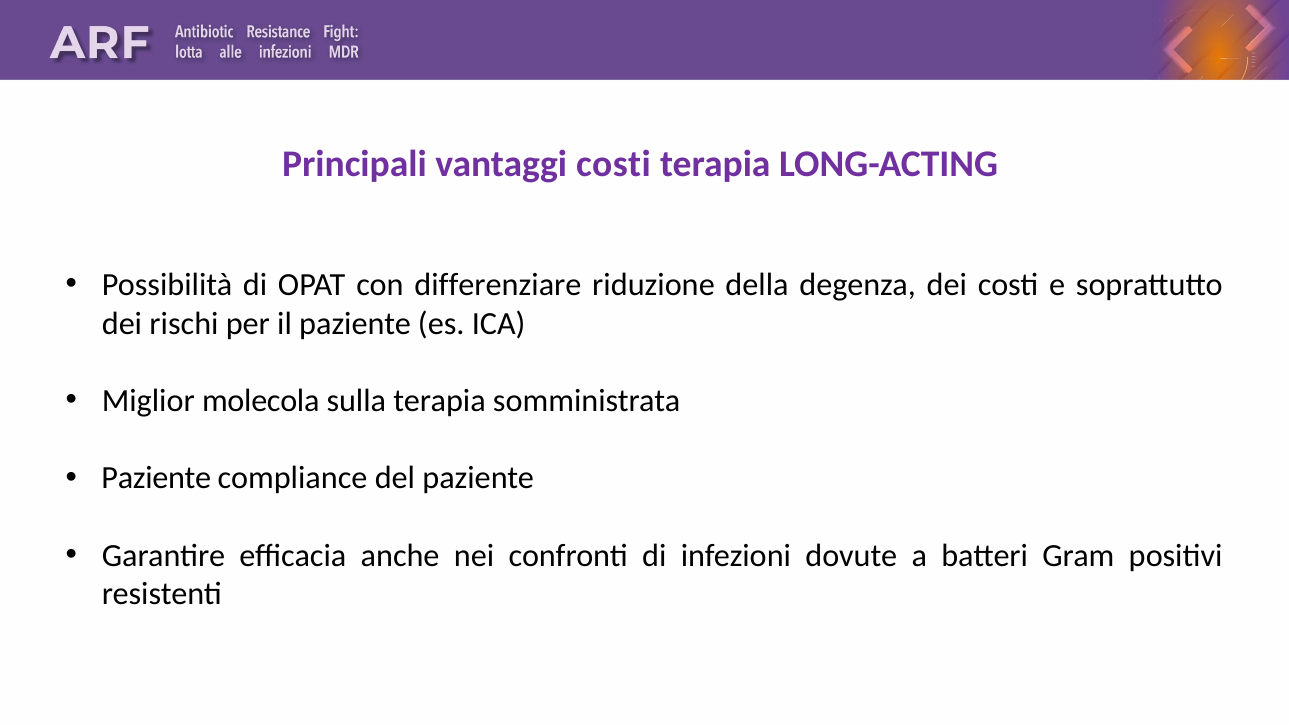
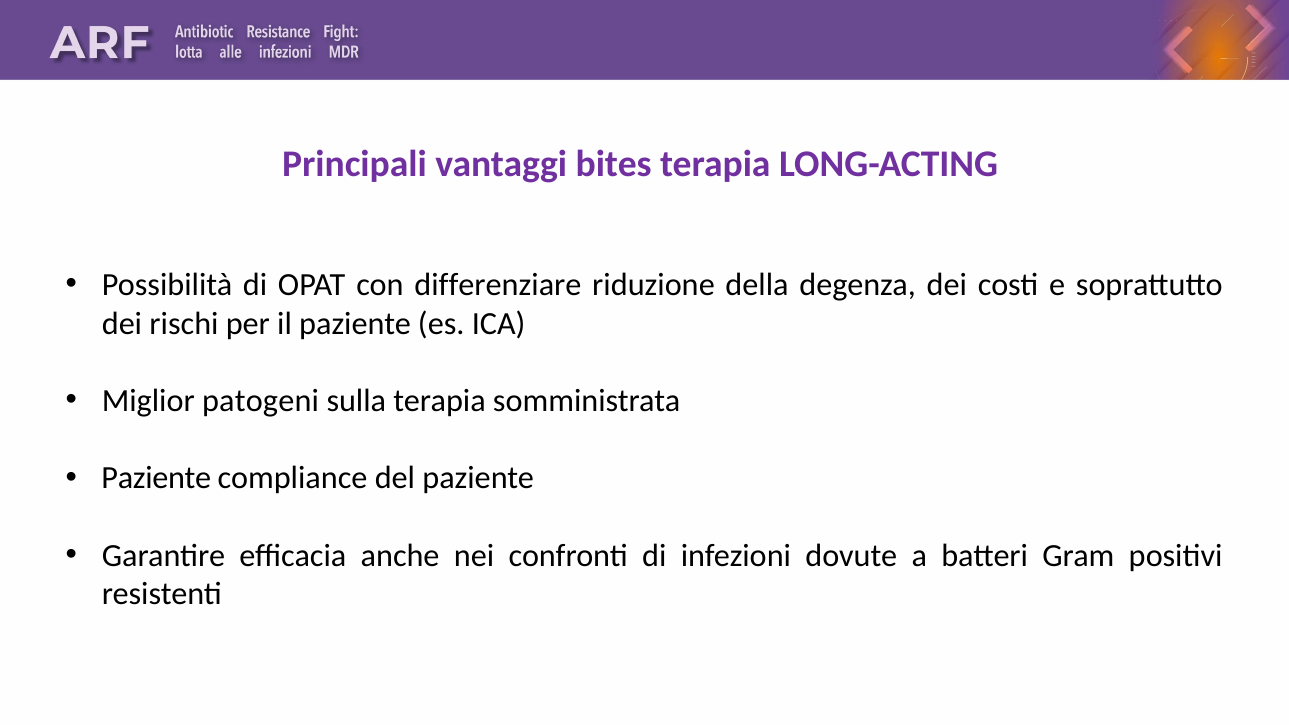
vantaggi costi: costi -> bites (614, 164)
molecola: molecola -> patogeni (261, 401)
